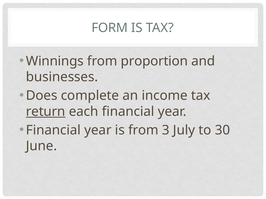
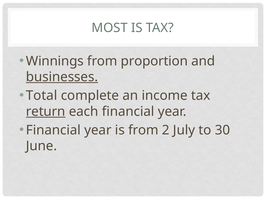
FORM: FORM -> MOST (110, 28)
businesses underline: none -> present (62, 77)
Does: Does -> Total (42, 96)
3: 3 -> 2 (166, 130)
